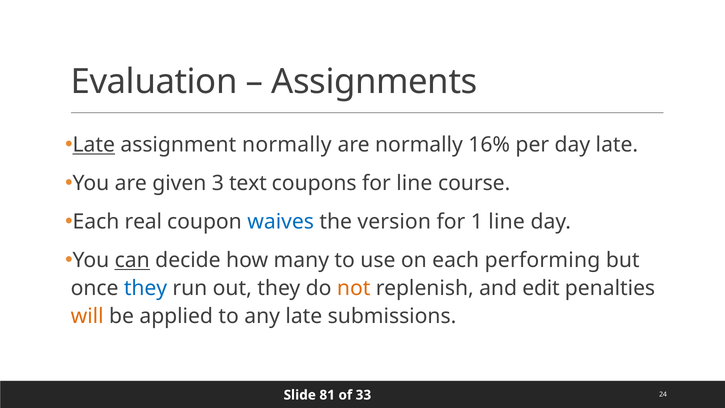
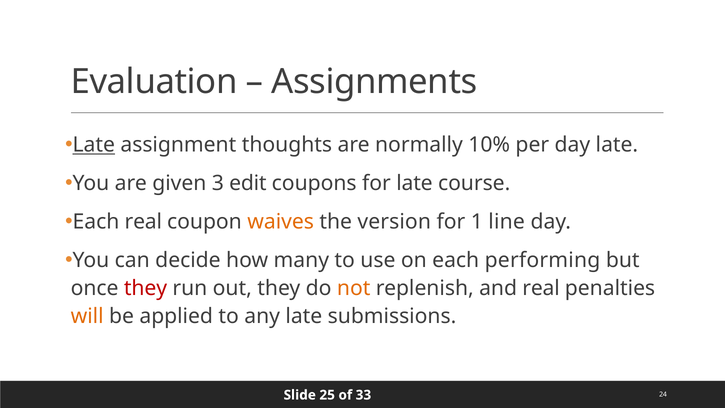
assignment normally: normally -> thoughts (287, 145)
16%: 16% -> 10% (489, 145)
text: text -> edit (248, 183)
for line: line -> late (414, 183)
waives colour: blue -> orange (281, 222)
can underline: present -> none (132, 260)
they colour: blue -> red (146, 288)
and edit: edit -> real (541, 288)
81: 81 -> 25 (327, 395)
